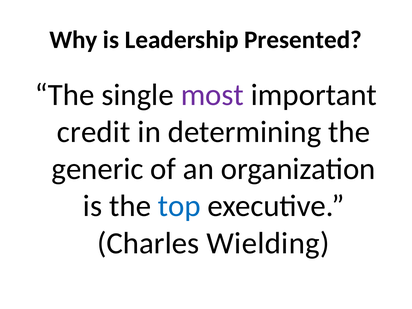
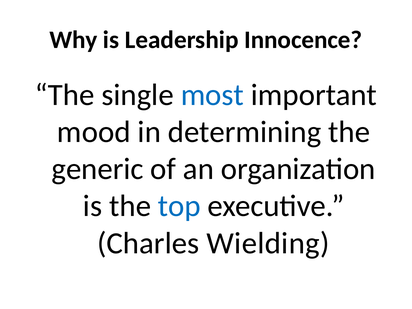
Presented: Presented -> Innocence (303, 40)
most colour: purple -> blue (212, 95)
credit: credit -> mood (94, 132)
